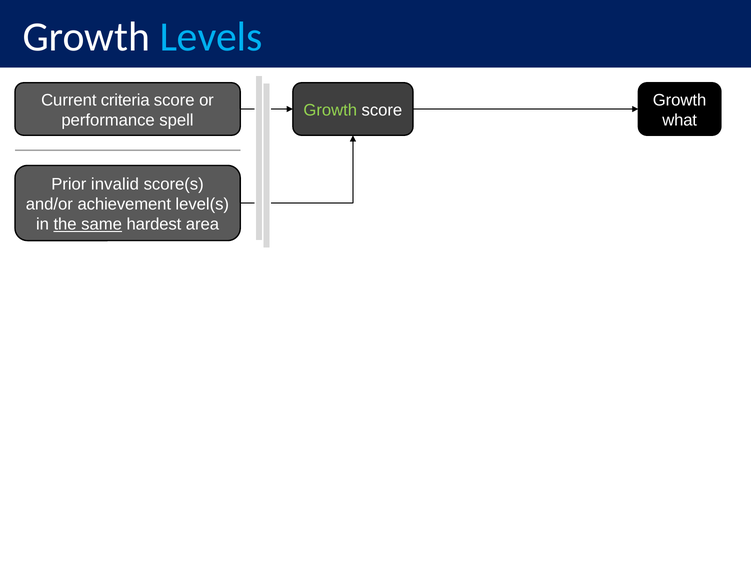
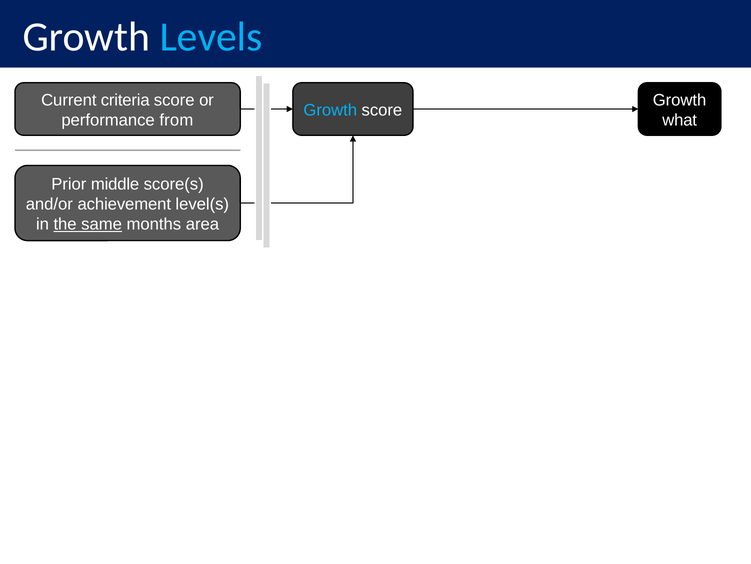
Growth colour: light green -> light blue (330, 110)
spell: spell -> from (176, 120)
invalid: invalid -> middle (115, 184)
hardest: hardest -> months (154, 224)
